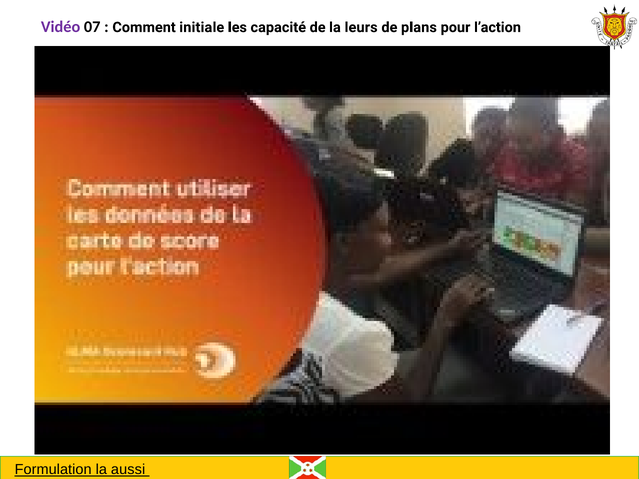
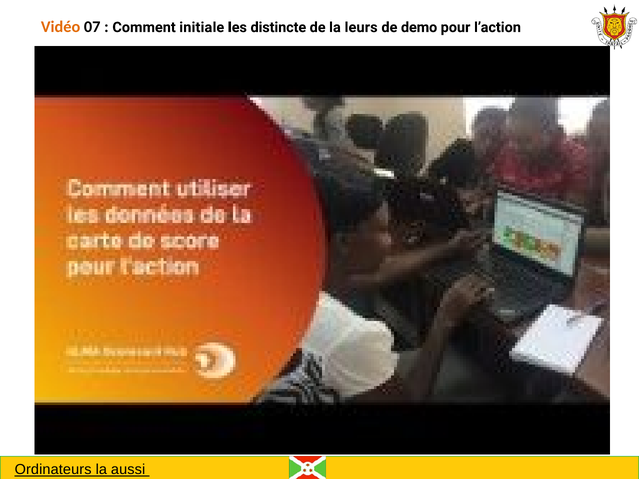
Vidéo colour: purple -> orange (61, 27)
capacité: capacité -> distincte (278, 27)
plans: plans -> demo (419, 27)
Formulation: Formulation -> Ordinateurs (53, 470)
